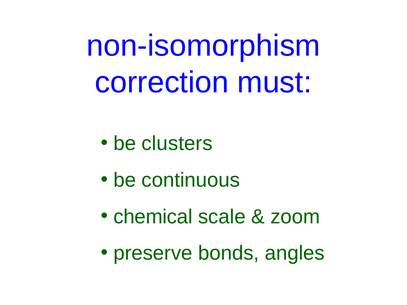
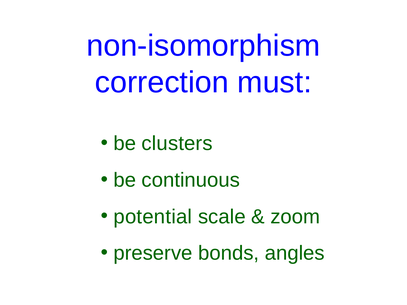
chemical: chemical -> potential (153, 217)
